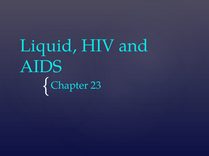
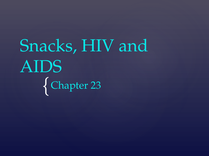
Liquid: Liquid -> Snacks (48, 46)
